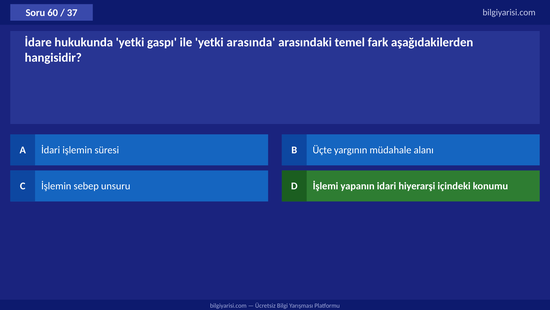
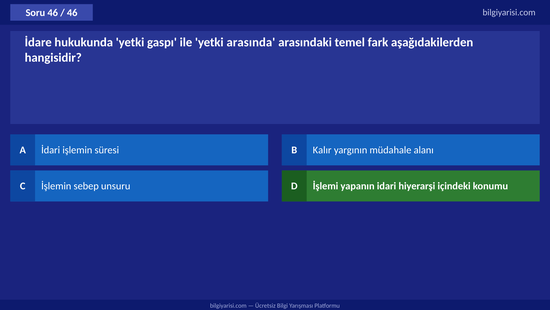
Soru 60: 60 -> 46 (53, 13)
37: 37 -> 46 (72, 13)
Üçte: Üçte -> Kalır (322, 150)
